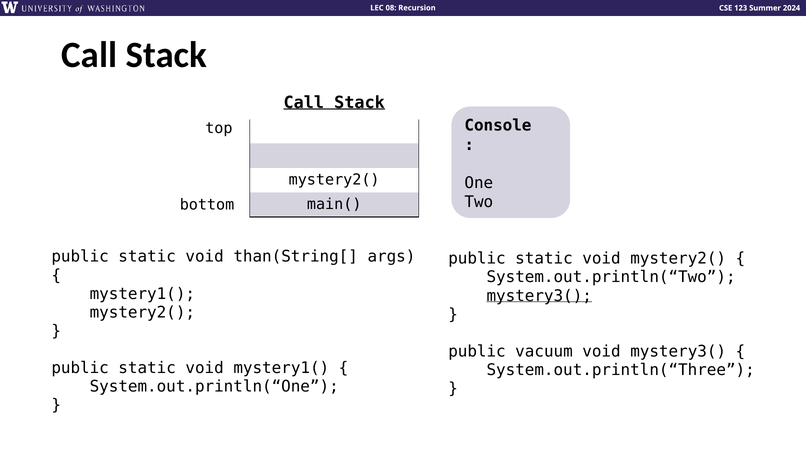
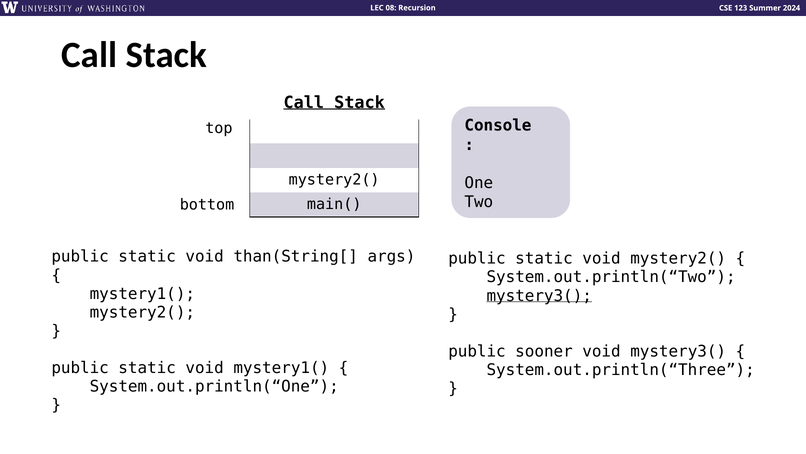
vacuum: vacuum -> sooner (544, 351)
